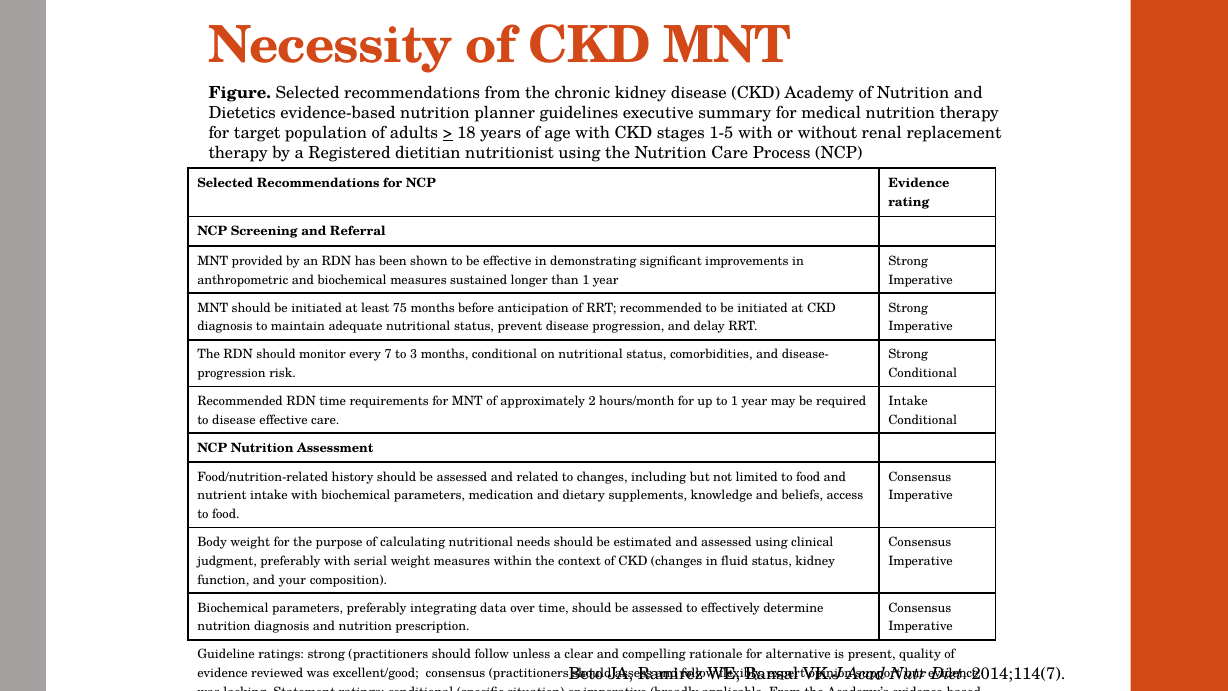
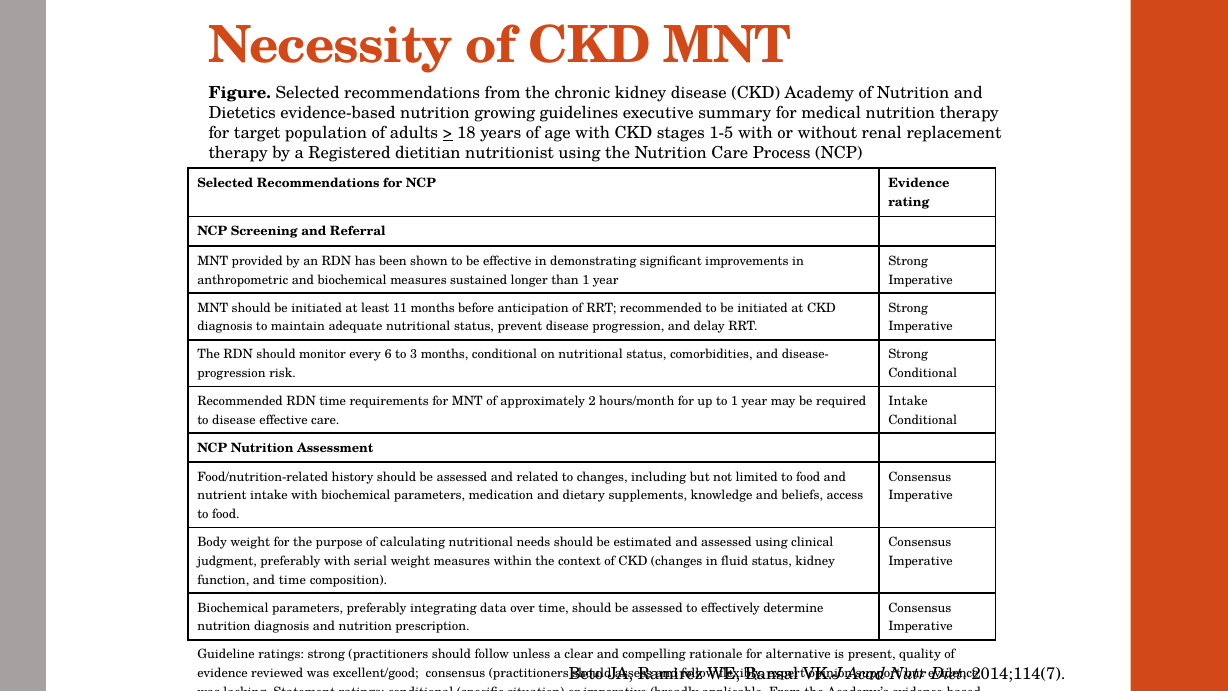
planner: planner -> growing (505, 113)
75: 75 -> 11 (400, 308)
7: 7 -> 6 (388, 354)
and your: your -> time (292, 580)
